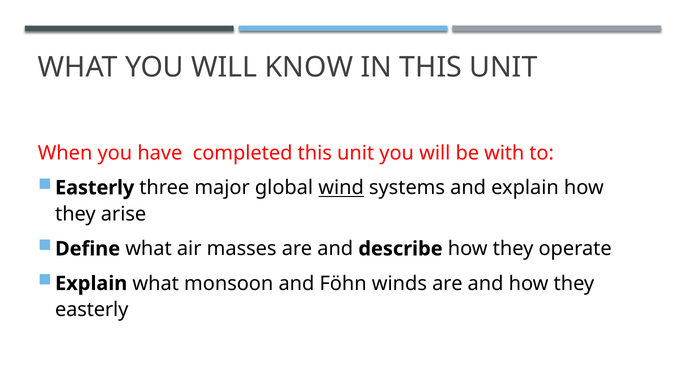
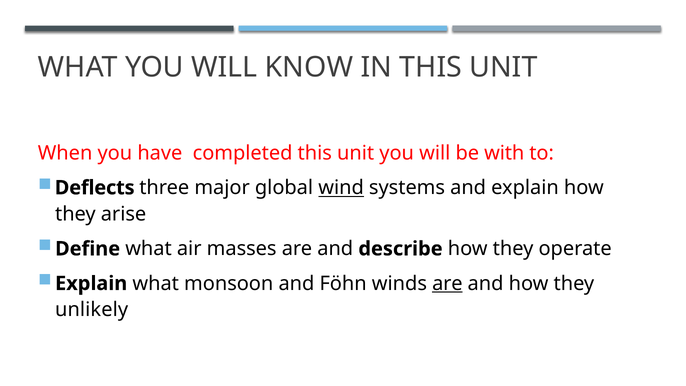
Easterly: Easterly -> Deflects (95, 188)
are underline: none -> present (447, 283)
easterly: easterly -> unlikely (92, 310)
